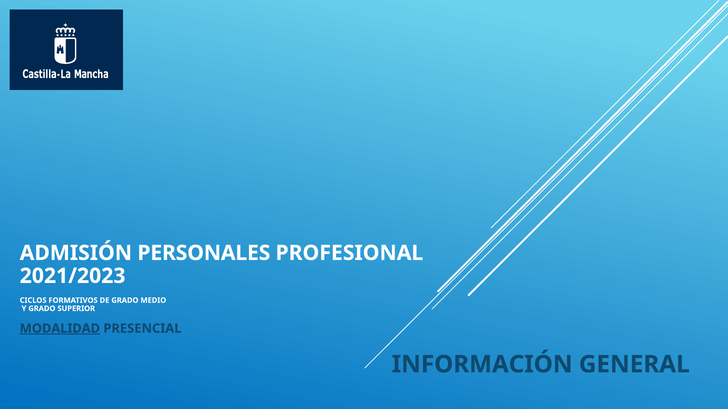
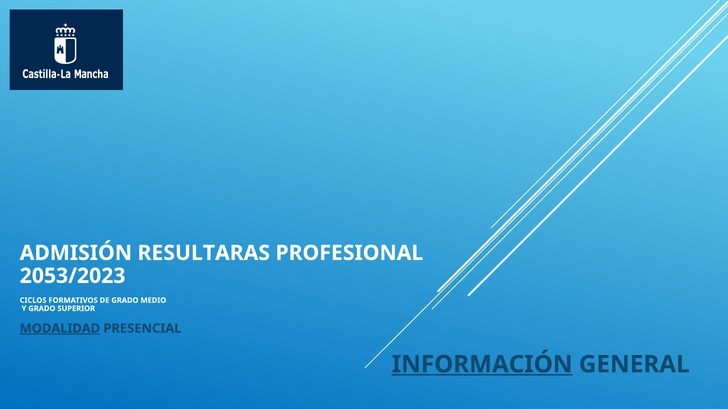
PERSONALES: PERSONALES -> RESULTARAS (204, 253)
2021/2023: 2021/2023 -> 2053/2023 (73, 276)
INFORMACIÓN underline: none -> present (482, 365)
